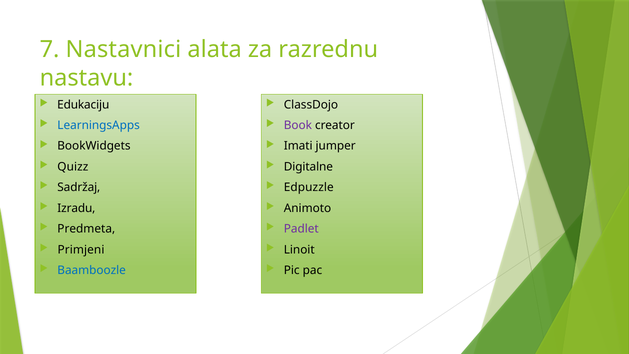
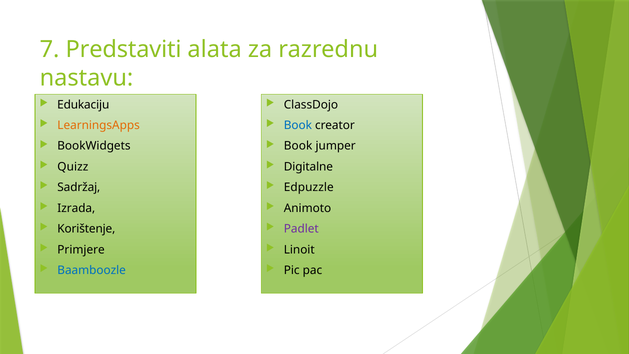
Nastavnici: Nastavnici -> Predstaviti (124, 50)
LearningsApps colour: blue -> orange (99, 125)
Book colour: purple -> blue (298, 125)
Imati: Imati -> Book (298, 146)
Izradu: Izradu -> Izrada (76, 208)
Predmeta: Predmeta -> Korištenje (86, 229)
Primjeni: Primjeni -> Primjere (81, 250)
